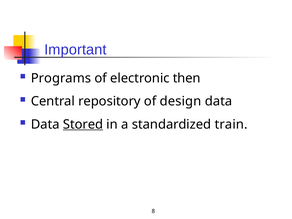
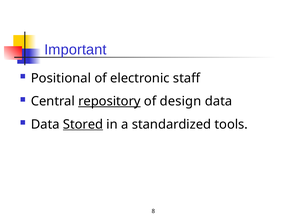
Programs: Programs -> Positional (61, 78)
then: then -> staff (187, 78)
repository underline: none -> present (109, 101)
train: train -> tools (231, 124)
